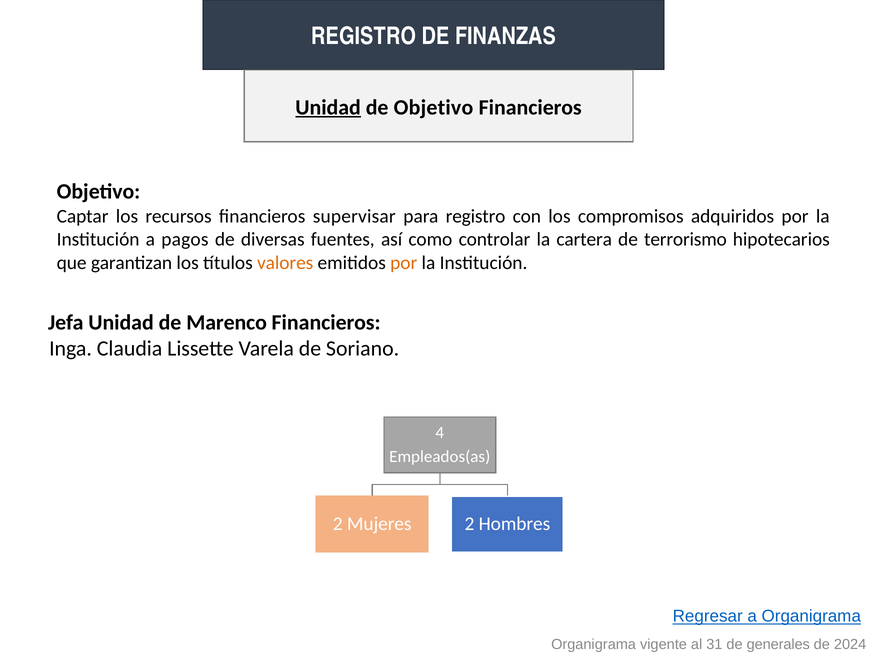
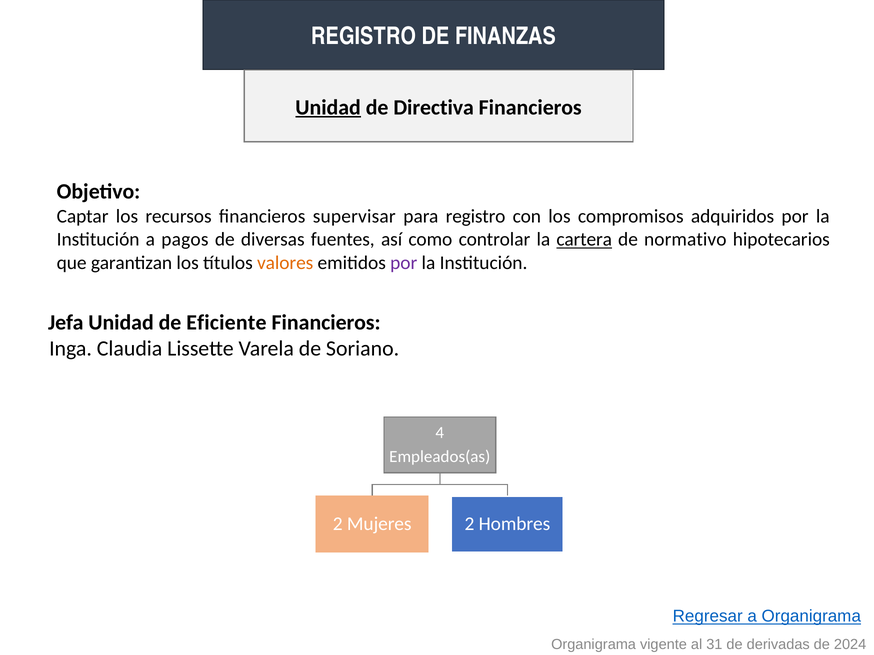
de Objetivo: Objetivo -> Directiva (434, 107)
cartera underline: none -> present (584, 240)
terrorismo: terrorismo -> normativo (685, 240)
por colour: orange -> purple (404, 263)
Marenco: Marenco -> Eficiente (226, 323)
generales: generales -> derivadas (778, 645)
